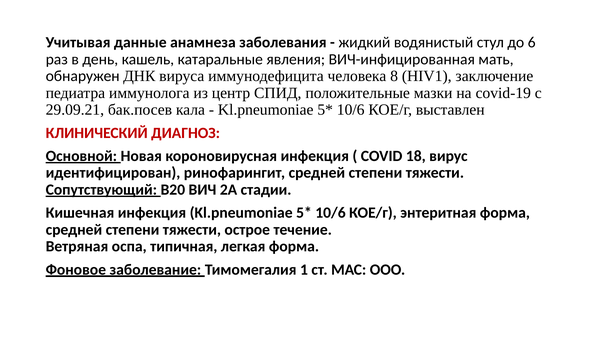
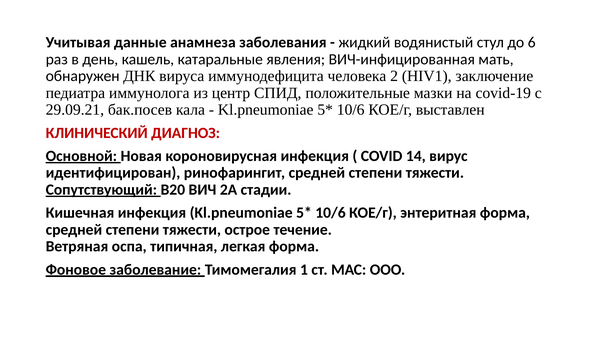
8: 8 -> 2 (394, 76)
18: 18 -> 14 (416, 156)
